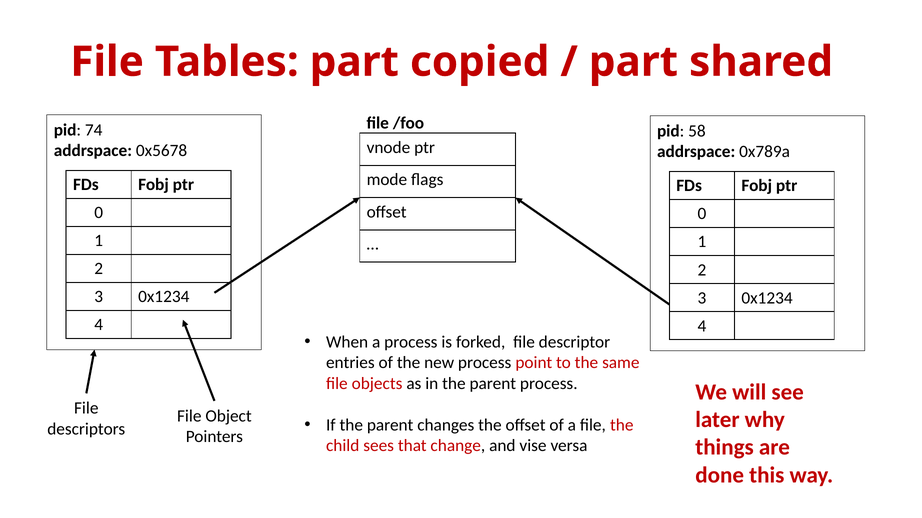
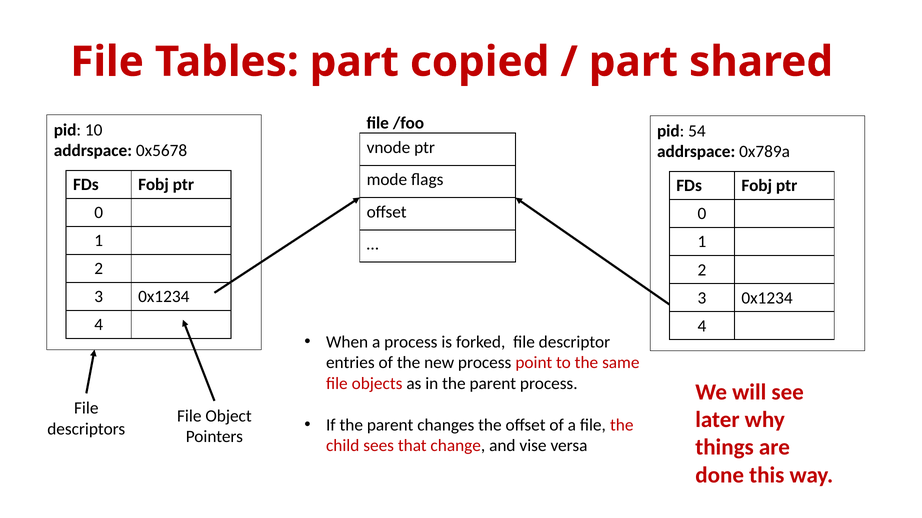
74: 74 -> 10 (94, 130)
58: 58 -> 54 (697, 131)
